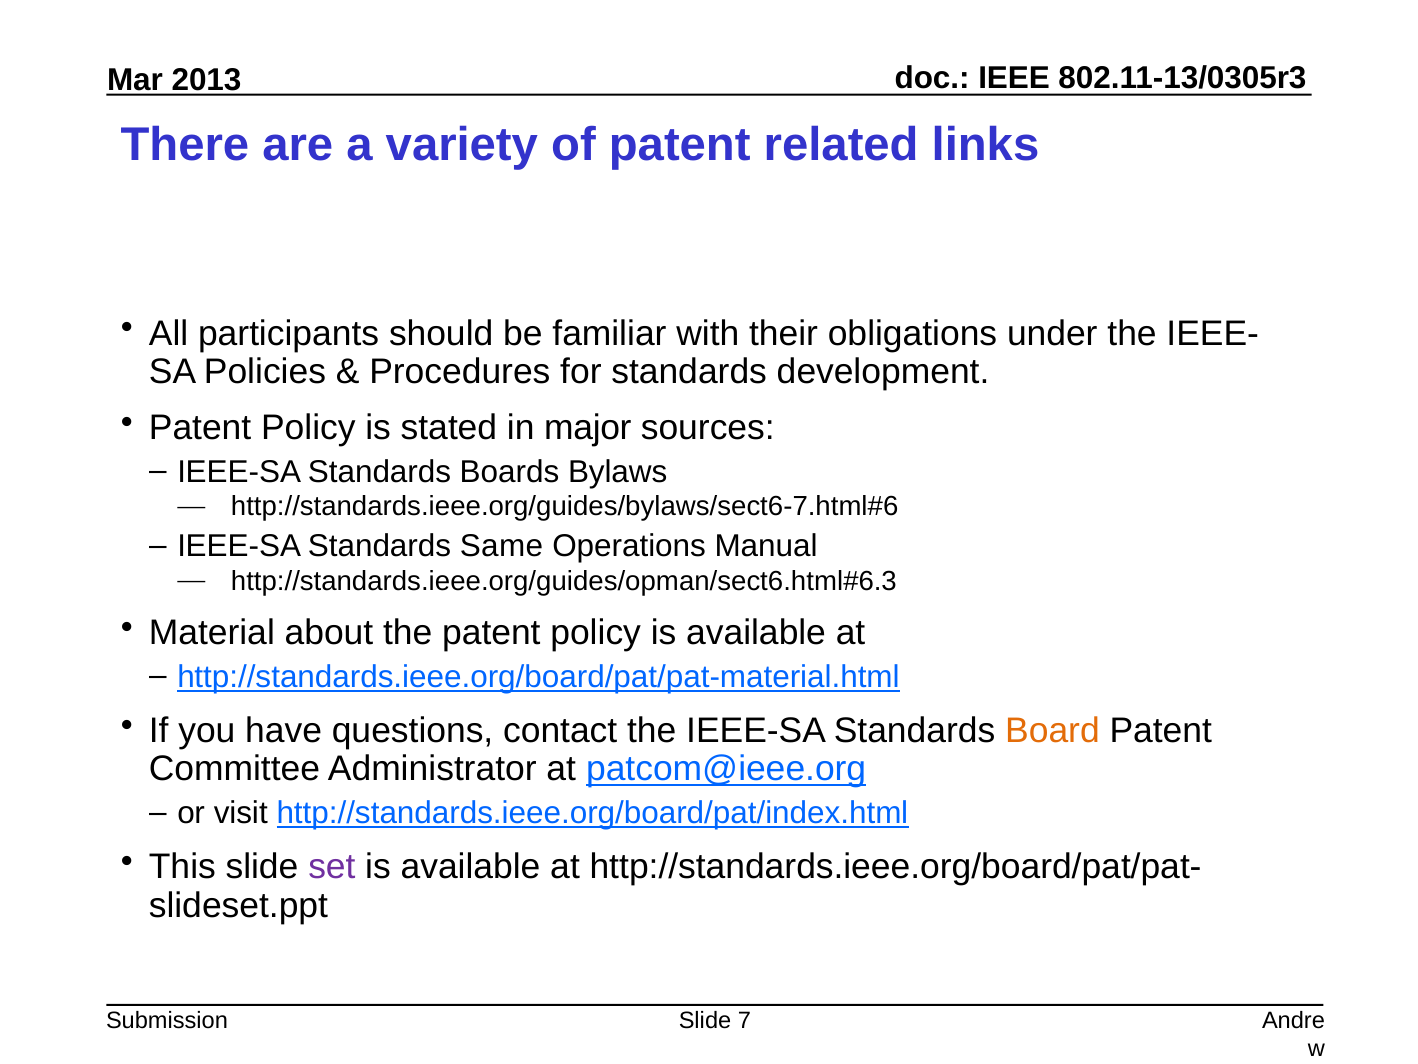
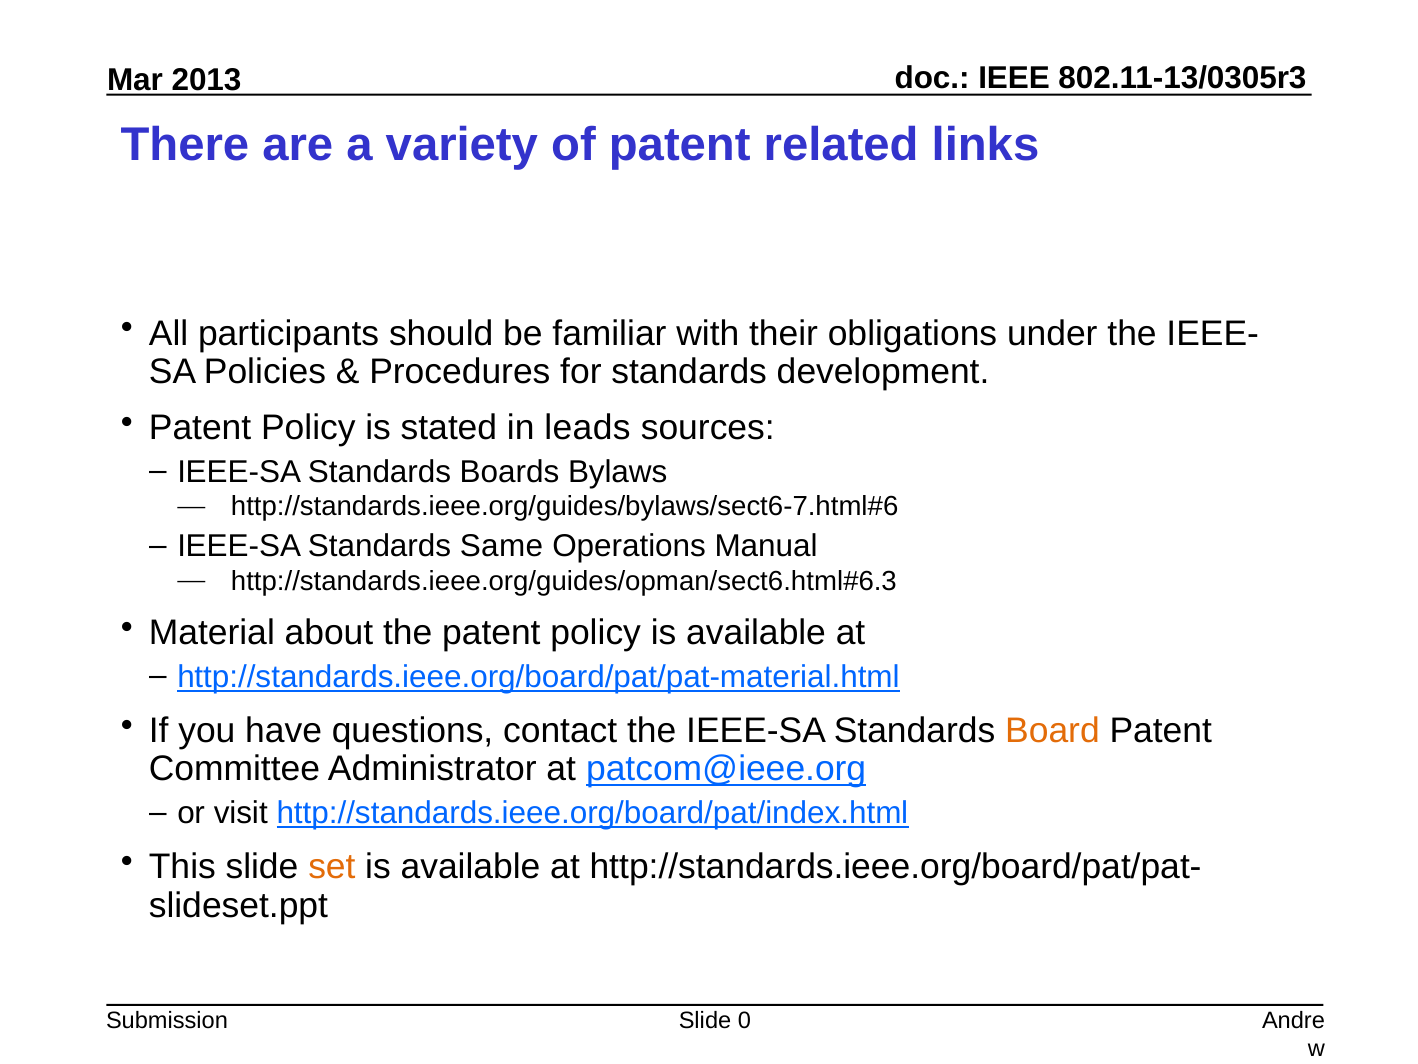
major: major -> leads (587, 428)
set colour: purple -> orange (332, 867)
7: 7 -> 0 (744, 1020)
